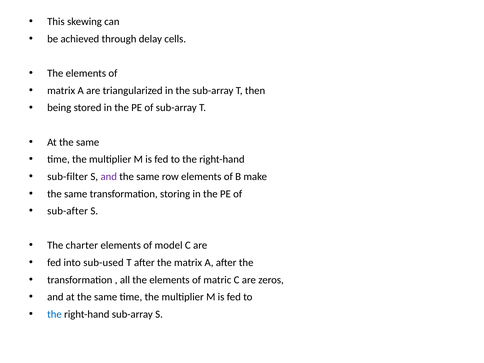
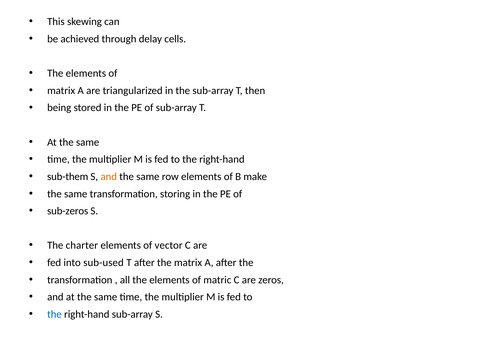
sub-filter: sub-filter -> sub-them (68, 177)
and colour: purple -> orange (109, 177)
sub-after: sub-after -> sub-zeros (68, 211)
model: model -> vector (169, 245)
